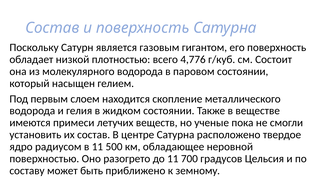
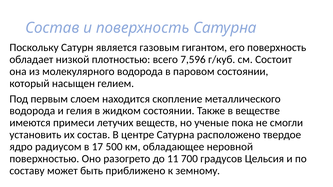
4,776: 4,776 -> 7,596 (193, 60)
в 11: 11 -> 17 (97, 147)
